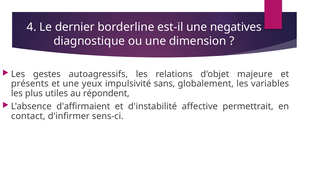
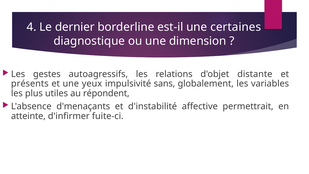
negatives: negatives -> certaines (236, 27)
majeure: majeure -> distante (255, 74)
d'affirmaient: d'affirmaient -> d'menaçants (83, 106)
contact: contact -> atteinte (28, 116)
sens-ci: sens-ci -> fuite-ci (108, 116)
